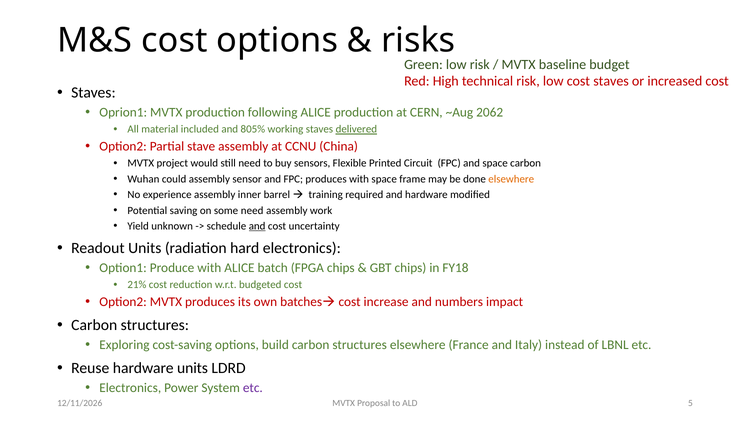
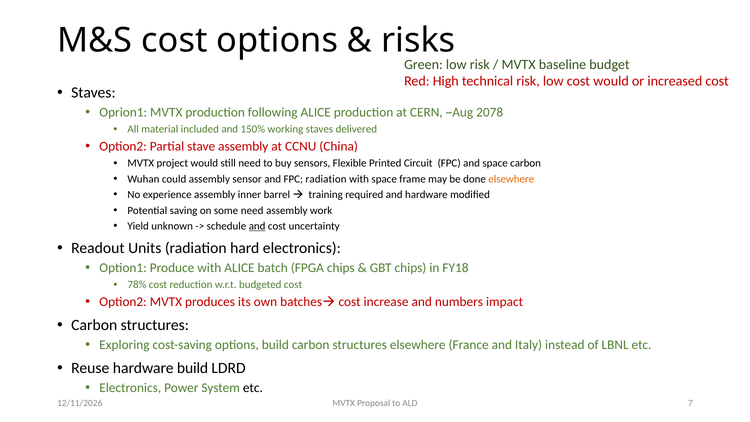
cost staves: staves -> would (611, 81)
2062: 2062 -> 2078 (490, 112)
805%: 805% -> 150% (253, 129)
delivered underline: present -> none (356, 129)
FPC produces: produces -> radiation (326, 179)
21%: 21% -> 78% (137, 285)
hardware units: units -> build (193, 368)
etc colour: purple -> black (253, 388)
5: 5 -> 7 (690, 403)
